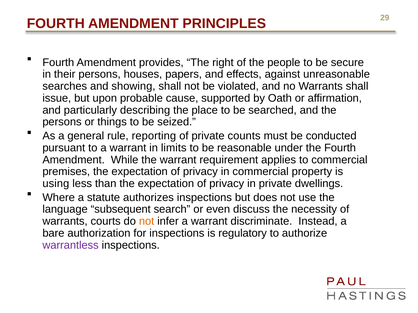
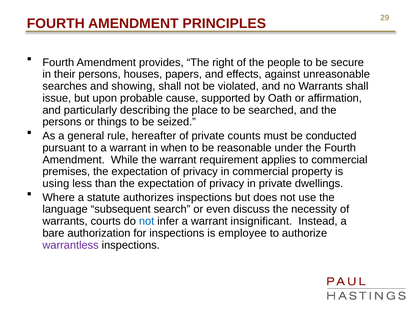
reporting: reporting -> hereafter (154, 136)
limits: limits -> when (174, 148)
not colour: orange -> blue (147, 222)
discriminate: discriminate -> insignificant (261, 222)
regulatory: regulatory -> employee (243, 234)
